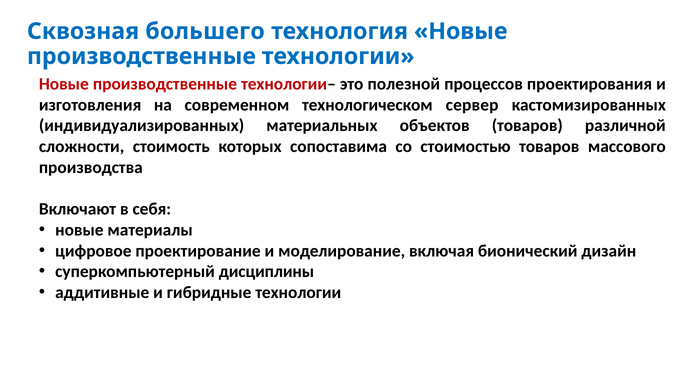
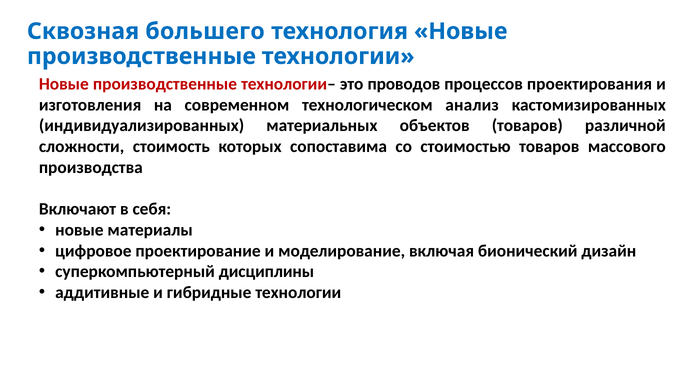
полезной: полезной -> проводов (404, 84)
сервер: сервер -> анализ (472, 105)
